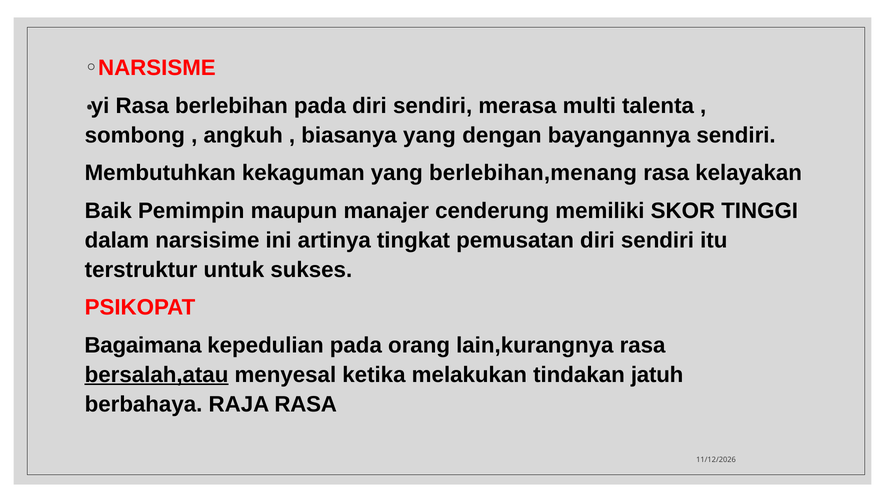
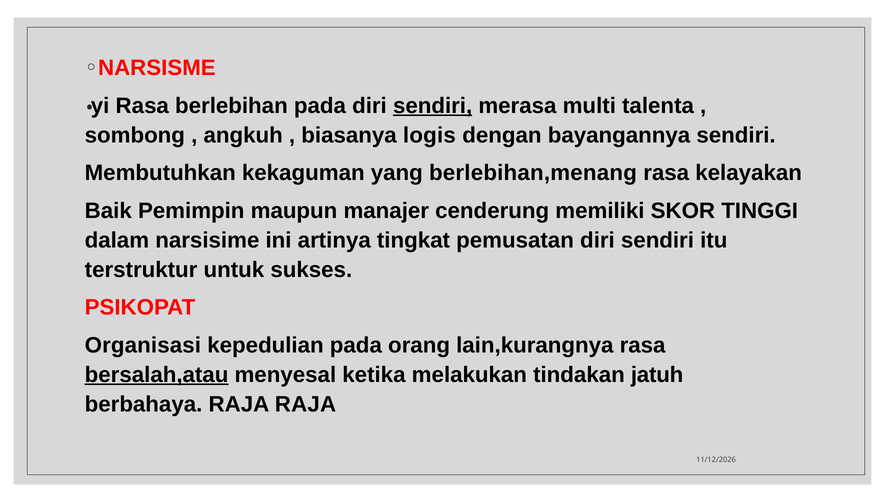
sendiri underline: none -> present (433, 106)
biasanya yang: yang -> logis (429, 135)
Bagaimana: Bagaimana -> Organisasi (143, 345)
RAJA RASA: RASA -> RAJA (305, 404)
